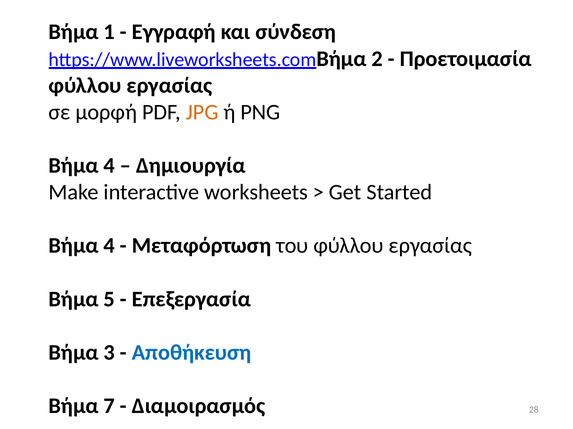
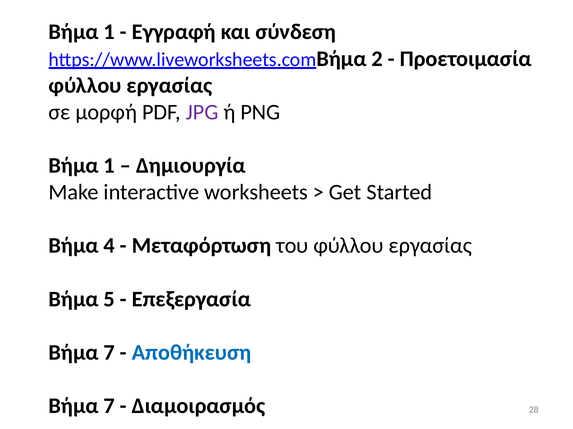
JPG colour: orange -> purple (202, 112)
4: 4 -> 1 (109, 166)
3: 3 -> 7 (109, 353)
